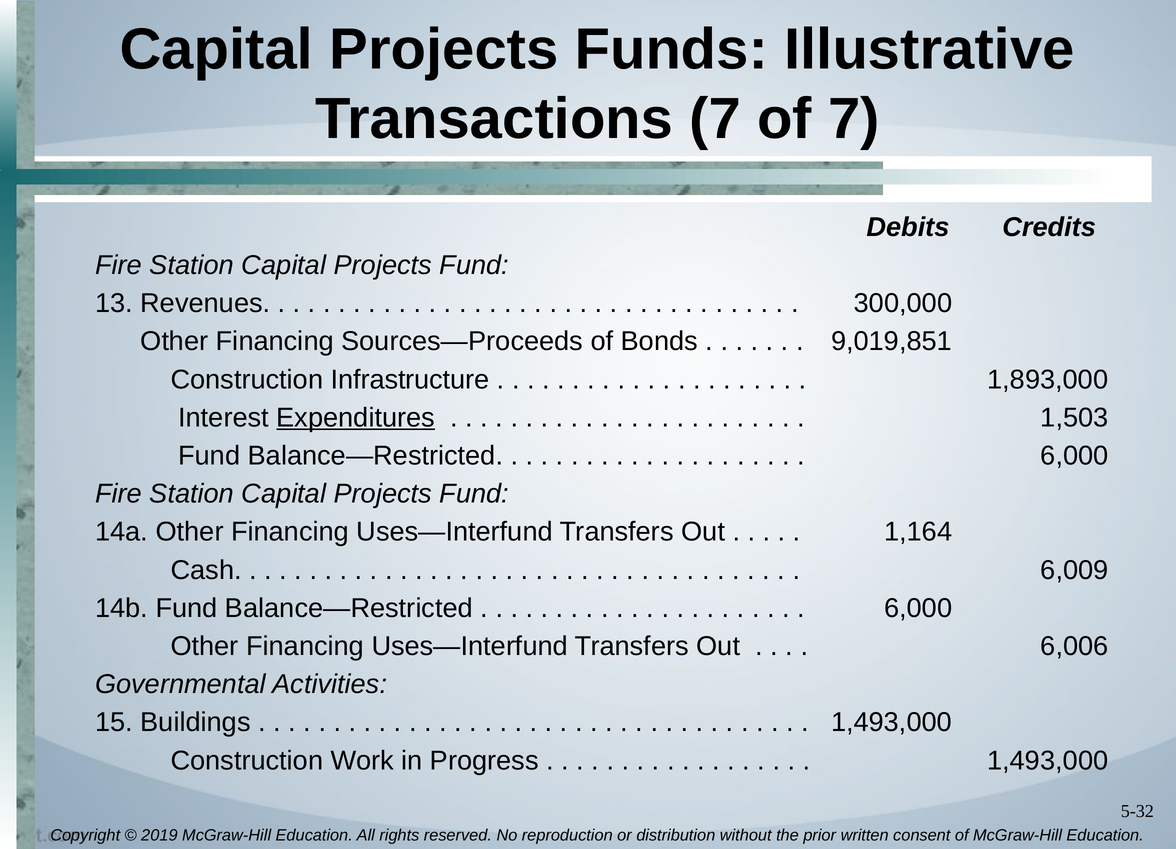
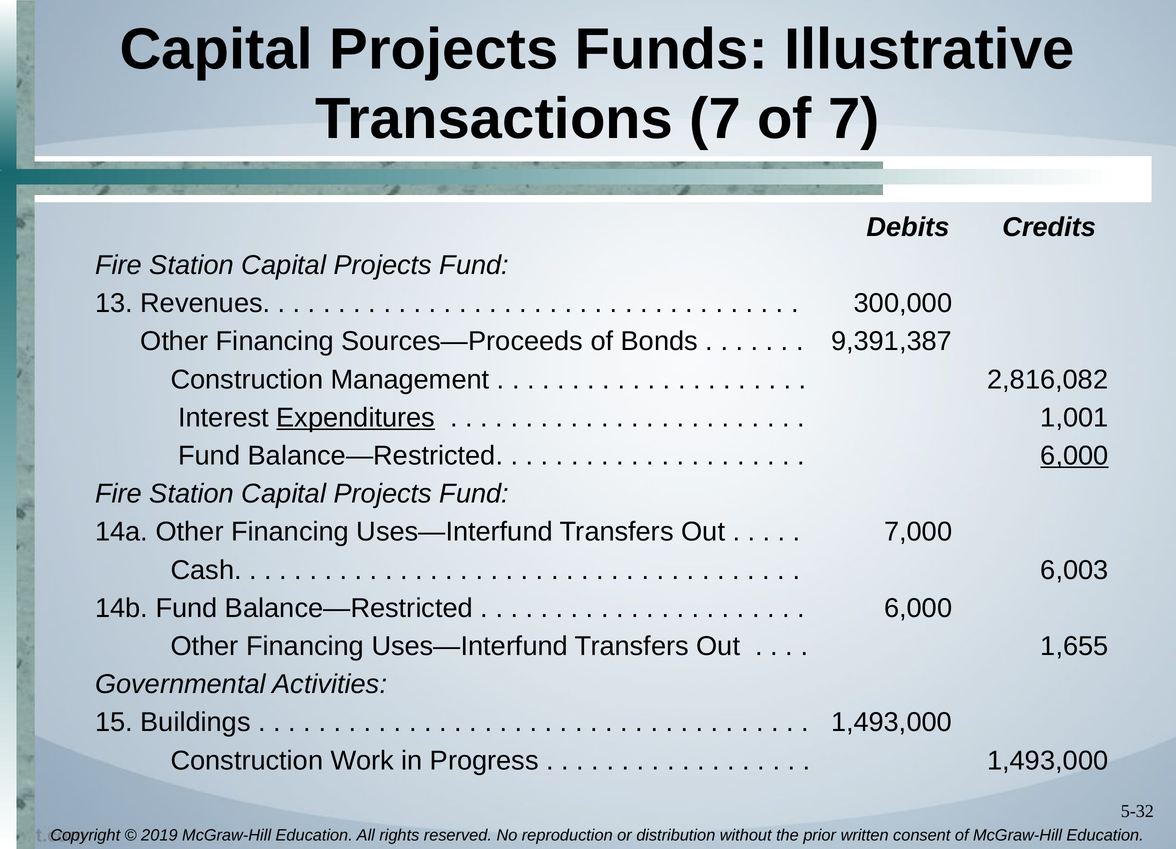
9,019,851: 9,019,851 -> 9,391,387 (891, 342)
Infrastructure: Infrastructure -> Management (410, 380)
1,893,000: 1,893,000 -> 2,816,082 (1048, 380)
1,503: 1,503 -> 1,001 (1075, 418)
6,000 underline: none -> present (1075, 456)
1,164: 1,164 -> 7,000 (918, 532)
6,009: 6,009 -> 6,003 (1075, 570)
6,006: 6,006 -> 1,655 (1075, 647)
